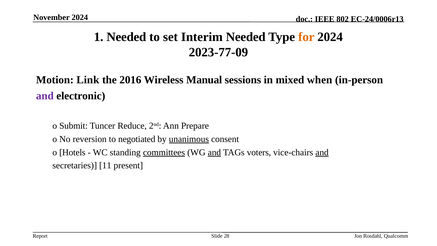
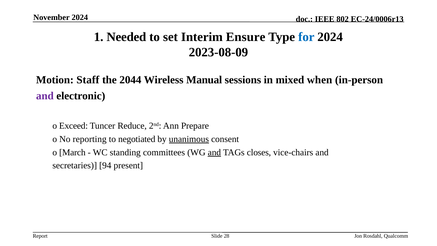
Interim Needed: Needed -> Ensure (246, 37)
for colour: orange -> blue (306, 37)
2023-77-09: 2023-77-09 -> 2023-08-09 (218, 52)
Link: Link -> Staff (88, 80)
2016: 2016 -> 2044 (130, 80)
Submit: Submit -> Exceed (74, 126)
reversion: reversion -> reporting (90, 139)
Hotels: Hotels -> March (72, 152)
committees underline: present -> none (164, 152)
voters: voters -> closes (259, 152)
and underline: present -> none (322, 152)
11: 11 -> 94 (105, 165)
